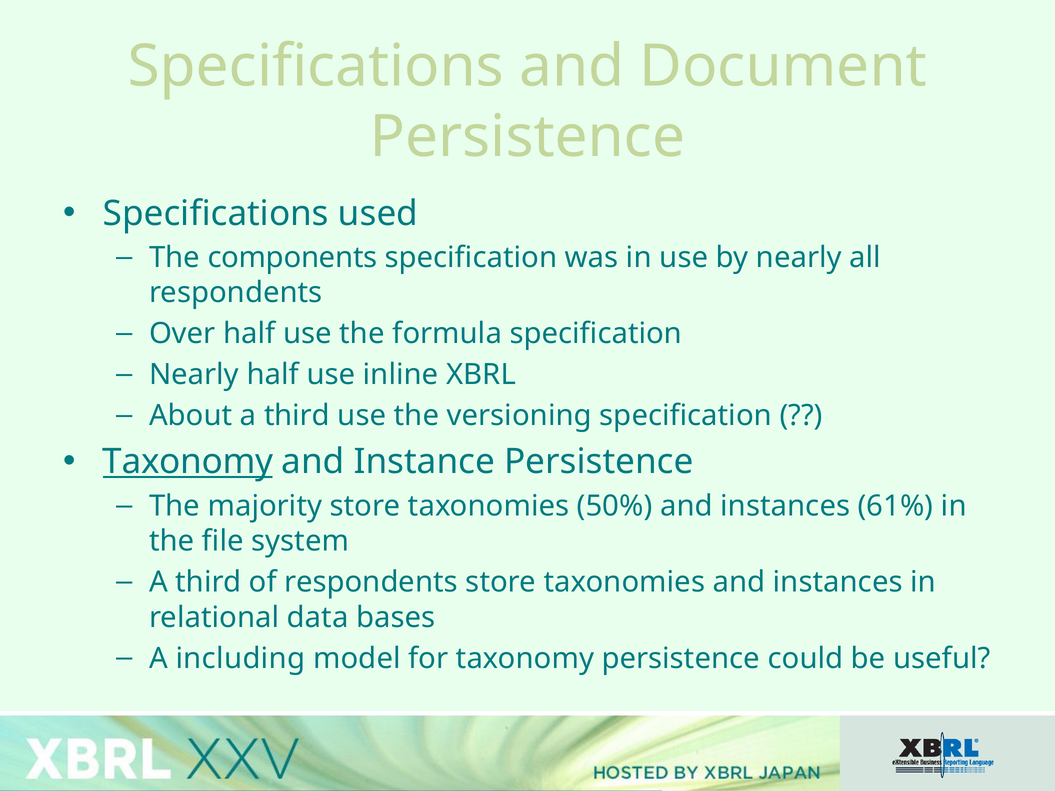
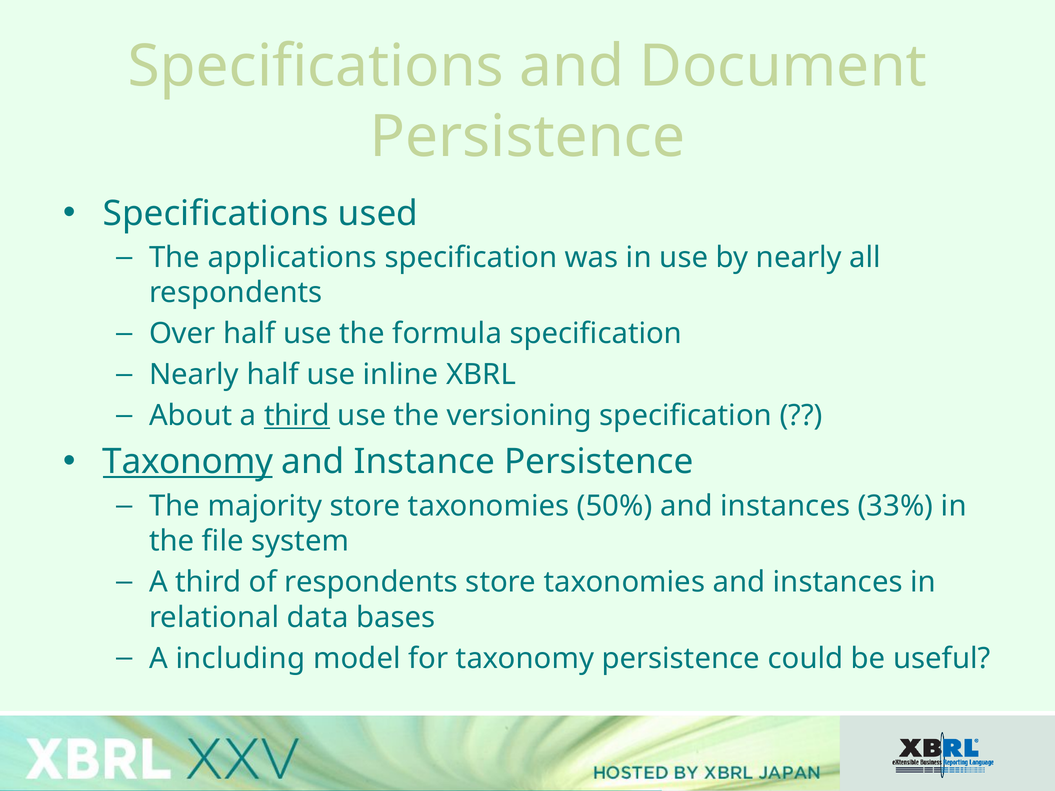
components: components -> applications (292, 258)
third underline: none -> present (297, 416)
61%: 61% -> 33% (895, 506)
